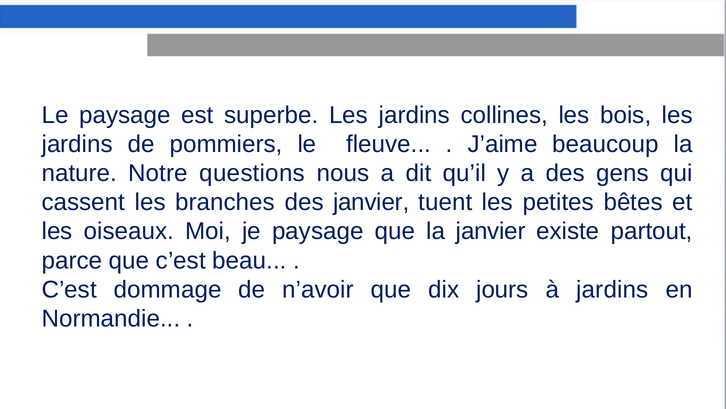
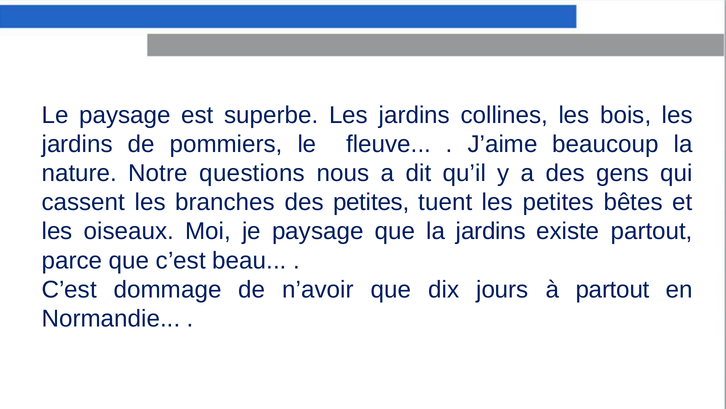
des janvier: janvier -> petites (371, 202)
la janvier: janvier -> jardins (491, 231)
à jardins: jardins -> partout (613, 289)
